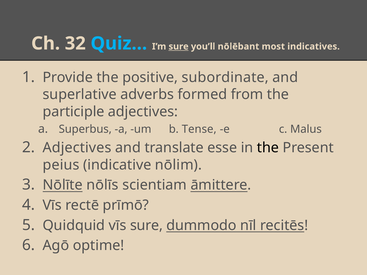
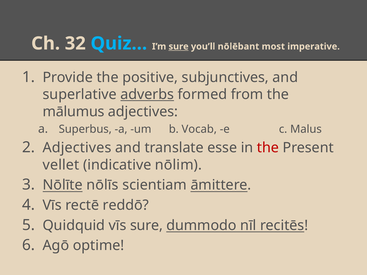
indicatives: indicatives -> imperative (314, 47)
subordinate: subordinate -> subjunctives (225, 77)
adverbs underline: none -> present (147, 95)
participle: participle -> mālumus (74, 112)
Tense: Tense -> Vocab (199, 129)
the colour: black -> red (268, 148)
peius: peius -> vellet (61, 165)
prīmō: prīmō -> reddō (126, 205)
